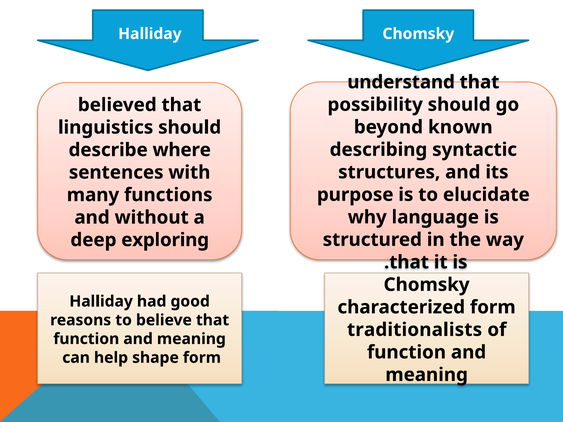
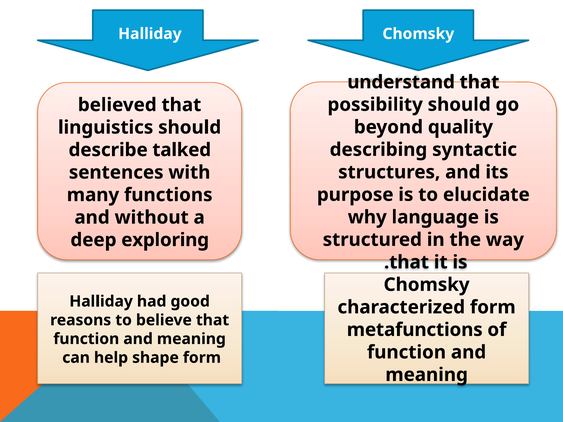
known: known -> quality (460, 127)
where: where -> talked (182, 150)
traditionalists: traditionalists -> metafunctions (415, 330)
